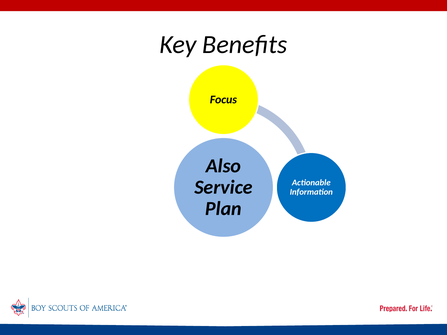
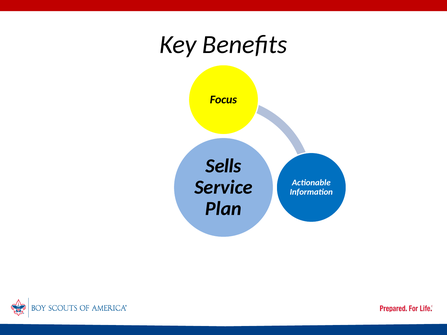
Also: Also -> Sells (224, 166)
